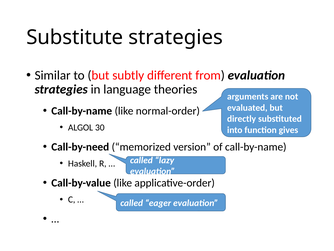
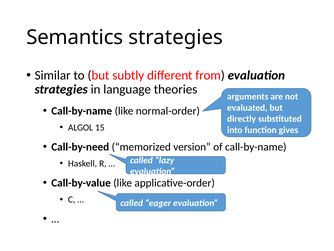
Substitute: Substitute -> Semantics (75, 37)
30: 30 -> 15 (100, 127)
